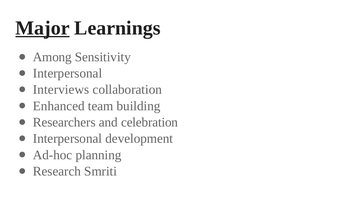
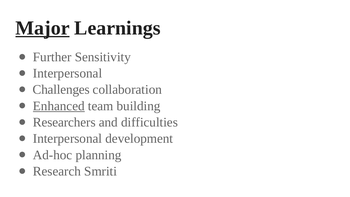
Among: Among -> Further (52, 57)
Interviews: Interviews -> Challenges (61, 90)
Enhanced underline: none -> present (59, 106)
celebration: celebration -> difficulties (149, 122)
